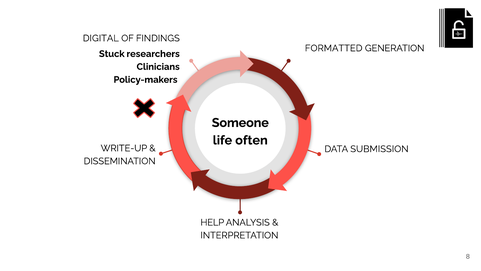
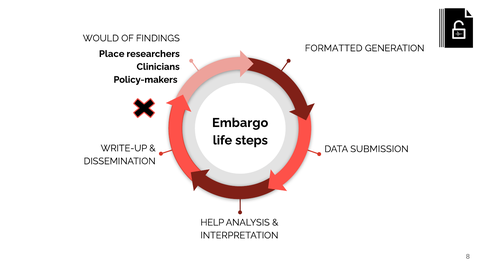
DIGITAL: DIGITAL -> WOULD (101, 38)
Stuck: Stuck -> Place (112, 54)
Someone: Someone -> Embargo (240, 123)
often: often -> steps (252, 140)
